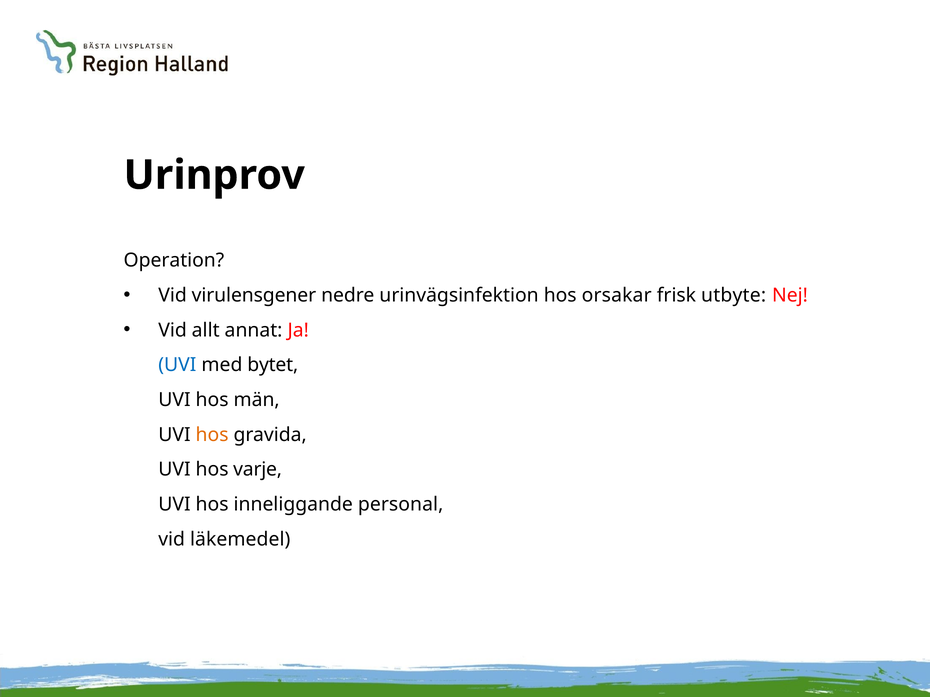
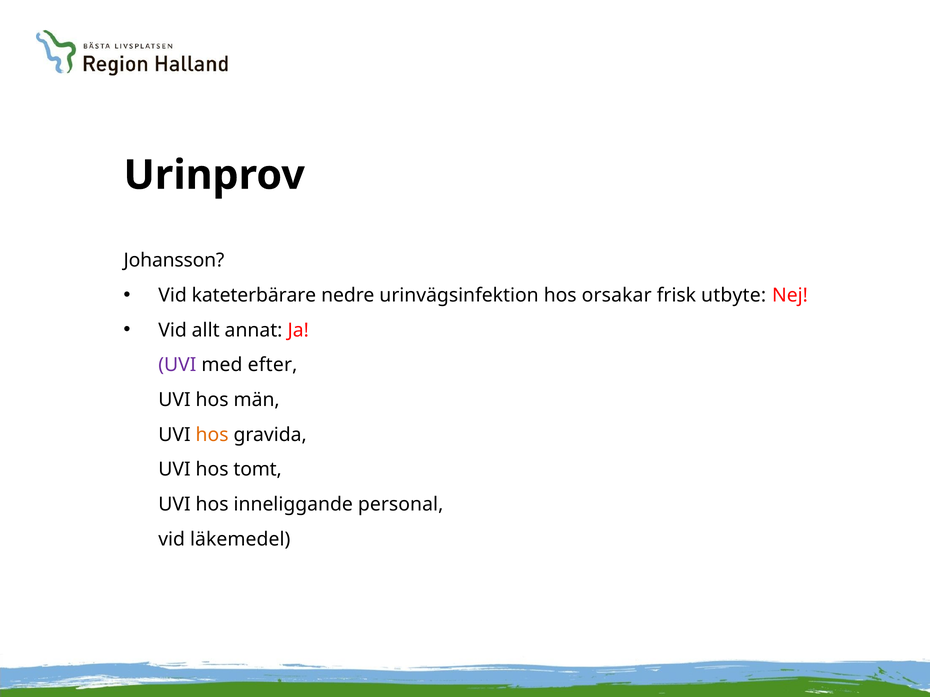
Operation: Operation -> Johansson (174, 261)
virulensgener: virulensgener -> kateterbärare (254, 296)
UVI colour: blue -> purple (177, 365)
bytet: bytet -> efter (273, 365)
varje: varje -> tomt (258, 470)
